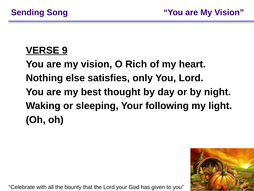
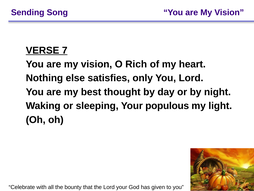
9: 9 -> 7 (65, 50)
following: following -> populous (167, 106)
